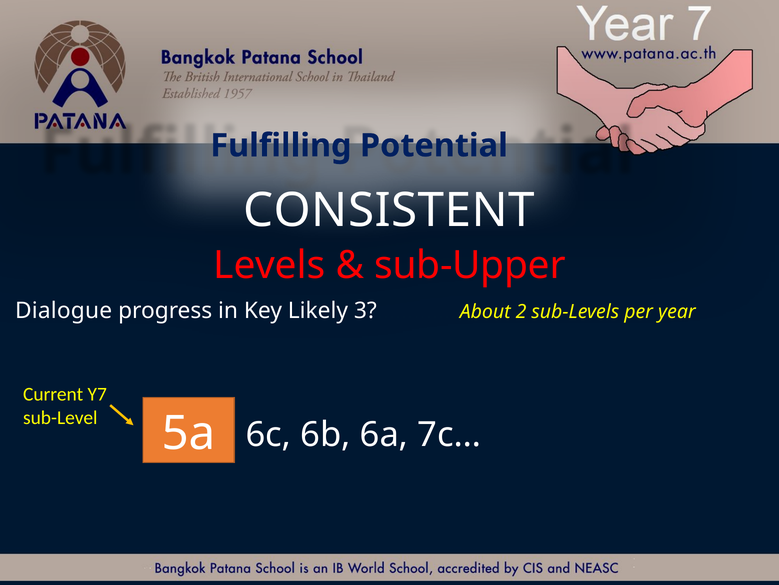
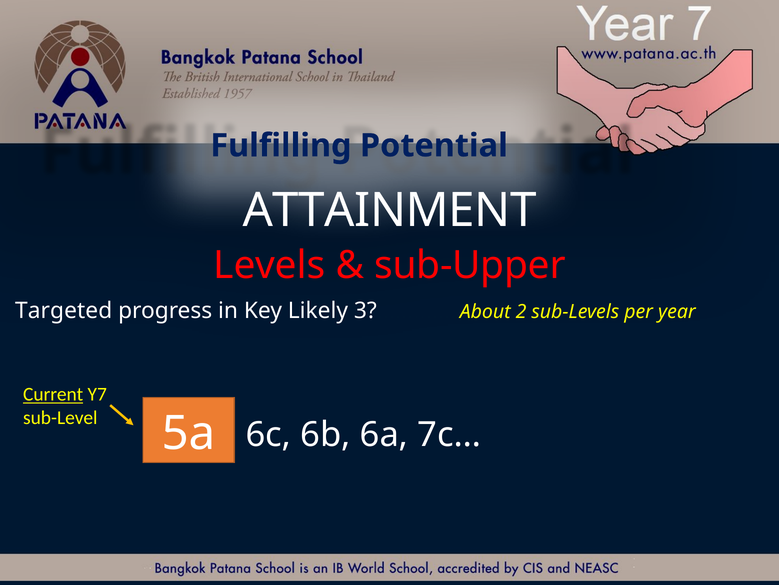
CONSISTENT: CONSISTENT -> ATTAINMENT (390, 210)
Dialogue: Dialogue -> Targeted (64, 311)
Current underline: none -> present (53, 394)
